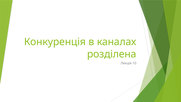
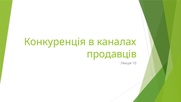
розділена: розділена -> продавців (112, 54)
